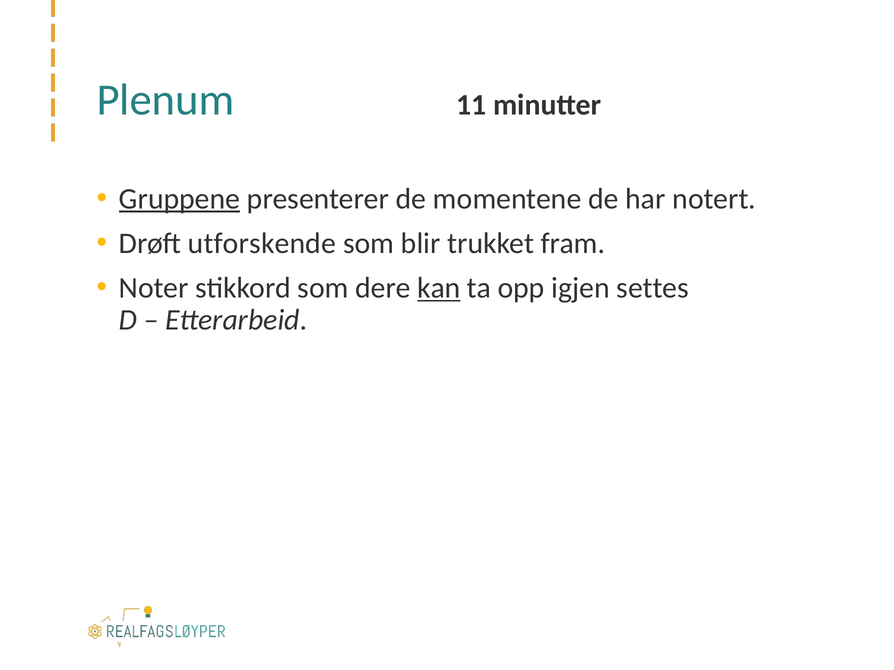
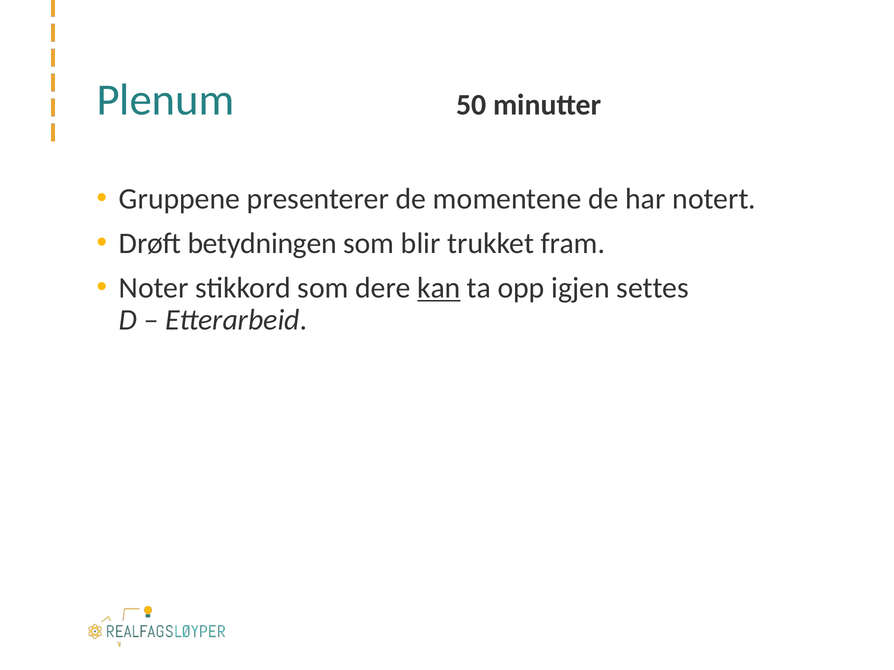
11: 11 -> 50 (471, 105)
Gruppene underline: present -> none (180, 199)
utforskende: utforskende -> betydningen (262, 243)
